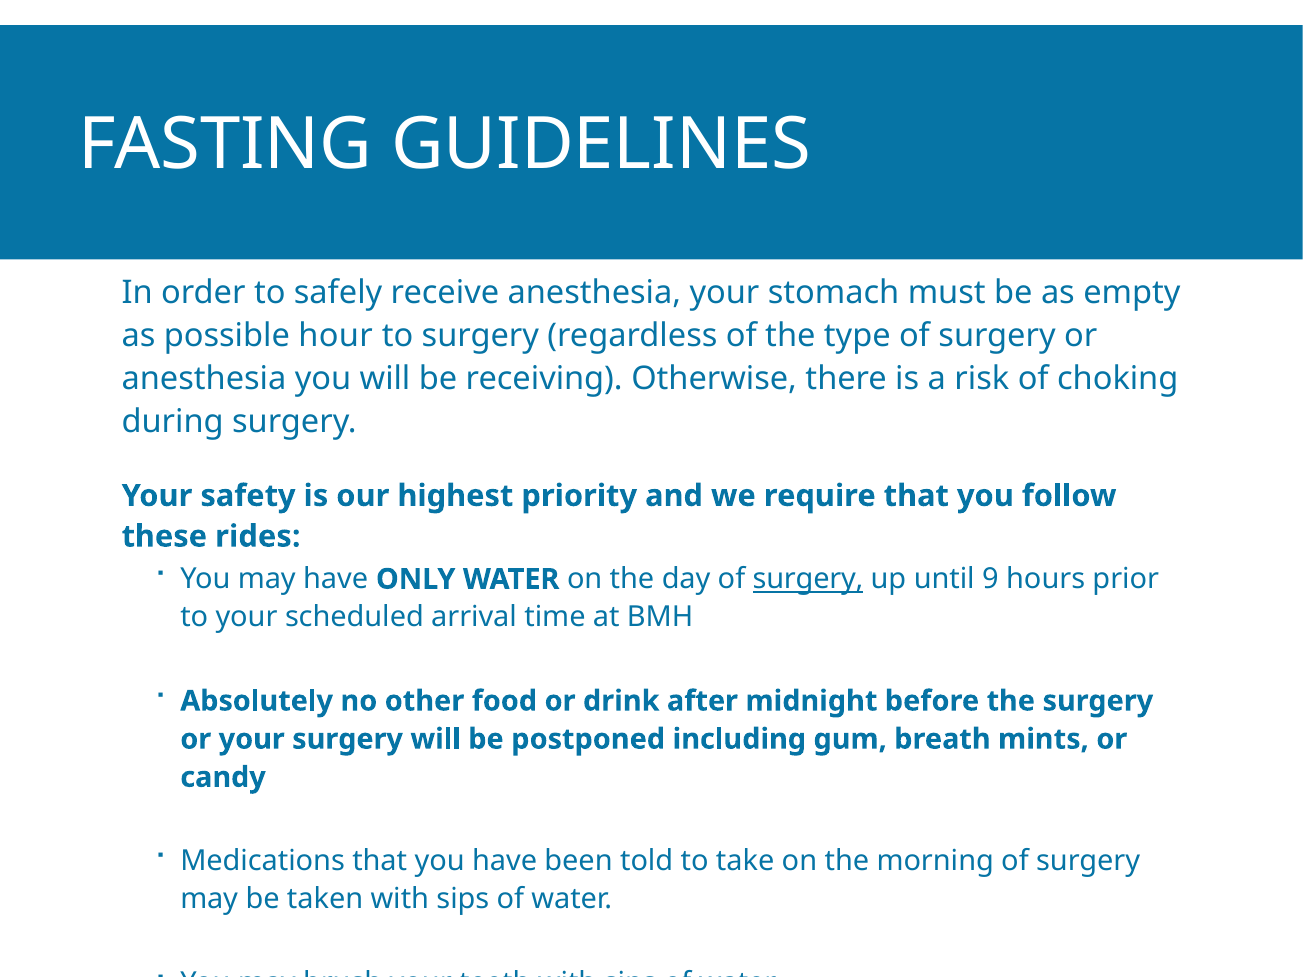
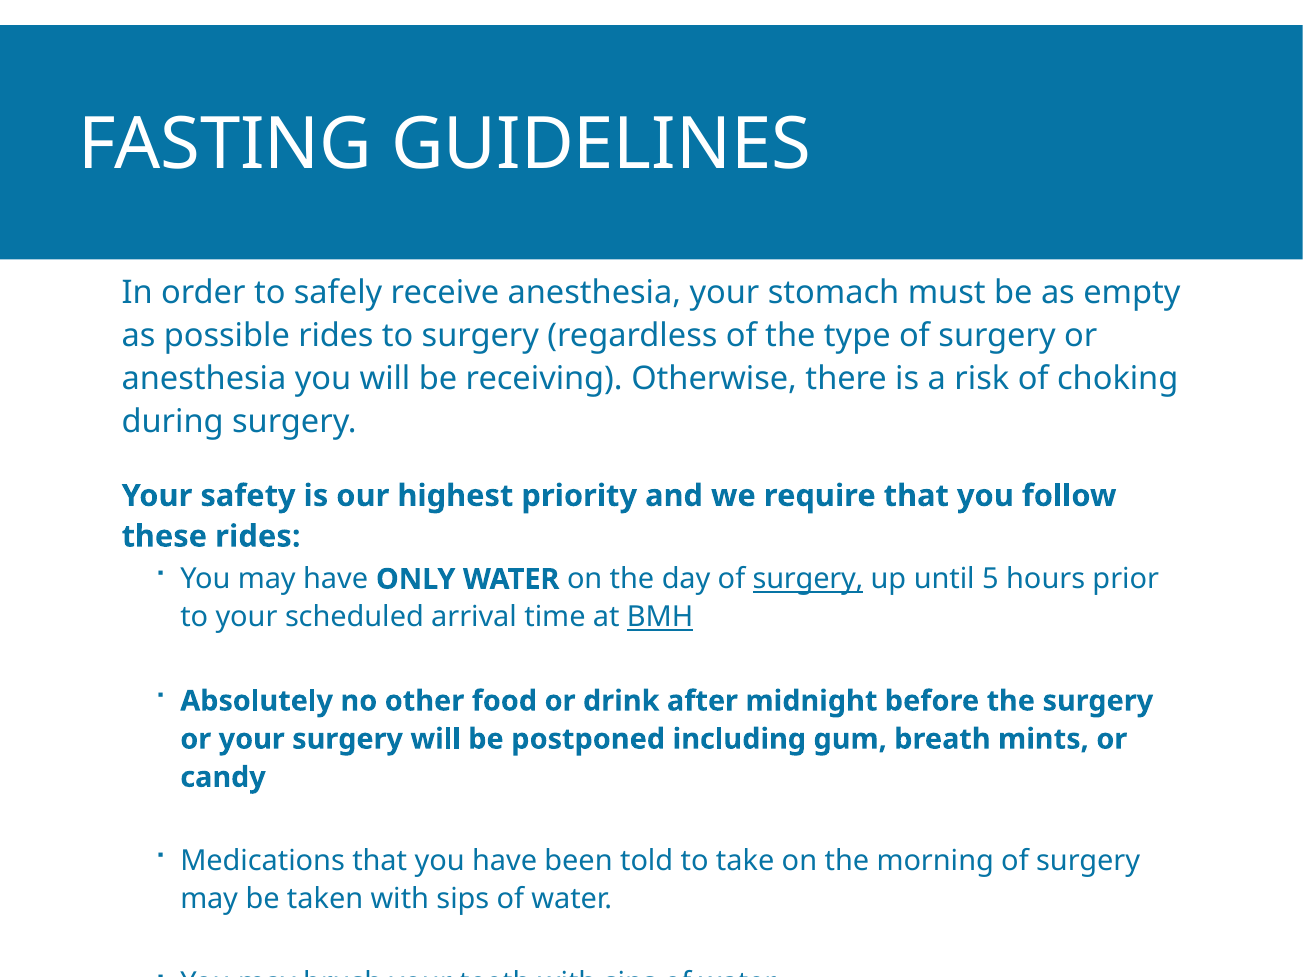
possible hour: hour -> rides (336, 336)
9: 9 -> 5 (990, 579)
BMH underline: none -> present (660, 618)
